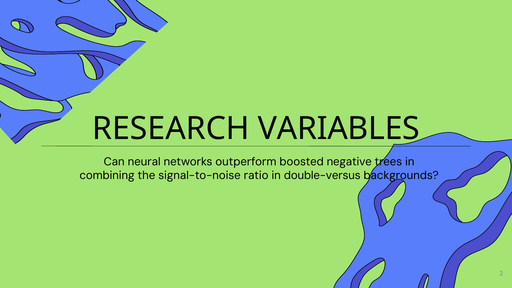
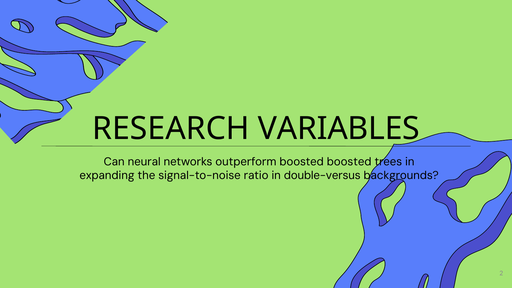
boosted negative: negative -> boosted (349, 162)
combining: combining -> expanding (107, 175)
